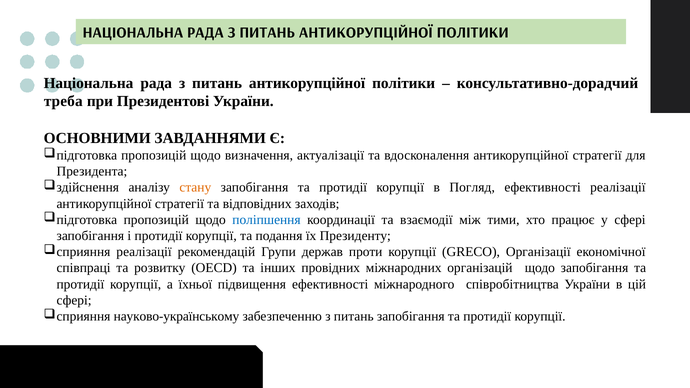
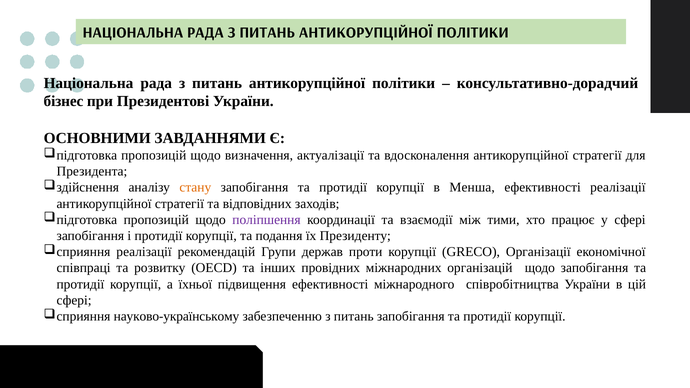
треба: треба -> бізнес (63, 101)
Погляд: Погляд -> Менша (472, 188)
поліпшення colour: blue -> purple (266, 220)
